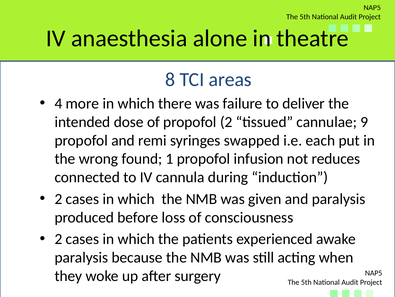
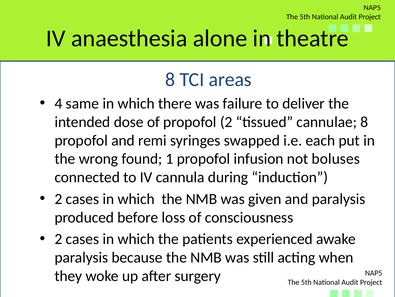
more: more -> same (82, 103)
cannulae 9: 9 -> 8 (364, 122)
reduces: reduces -> boluses (336, 159)
